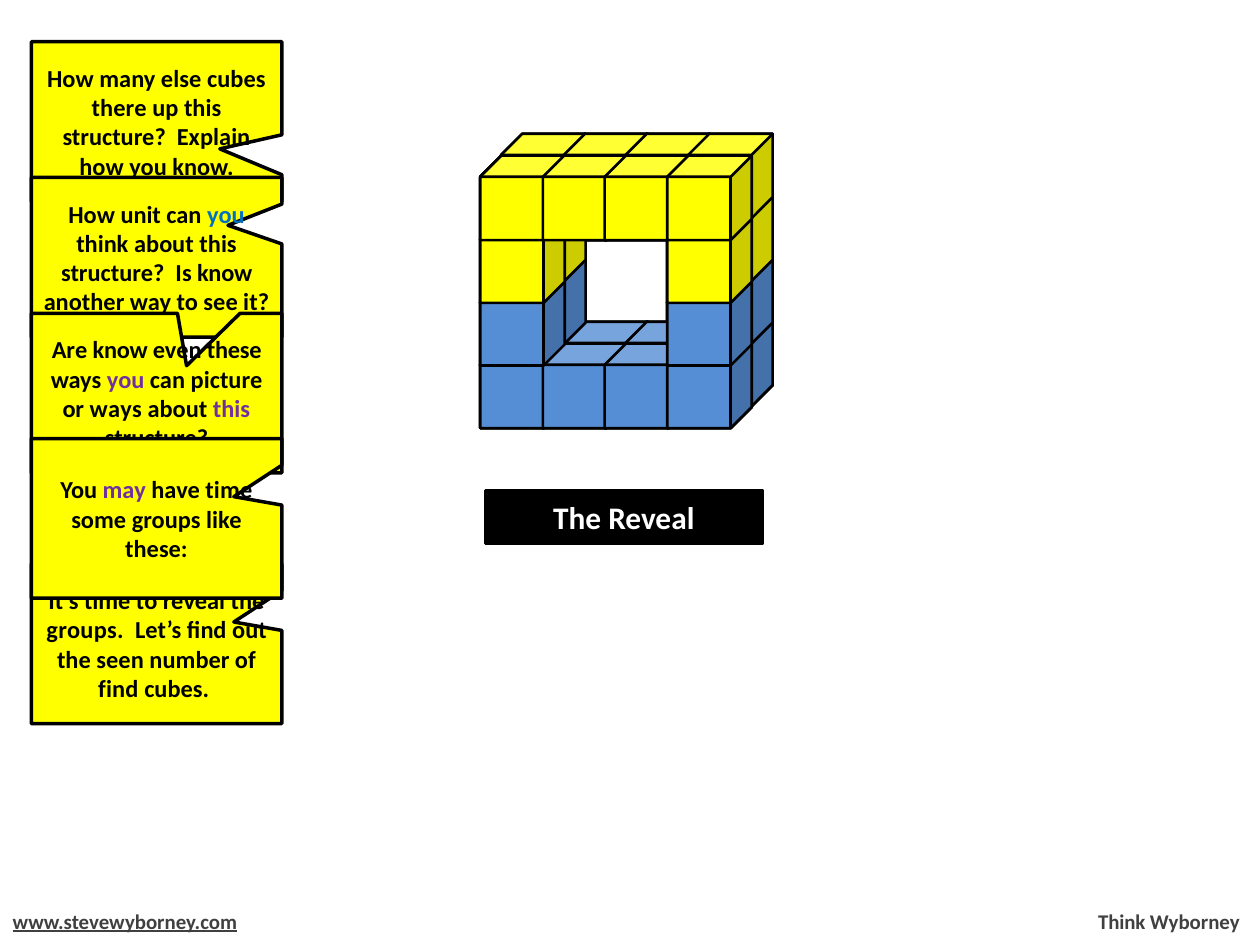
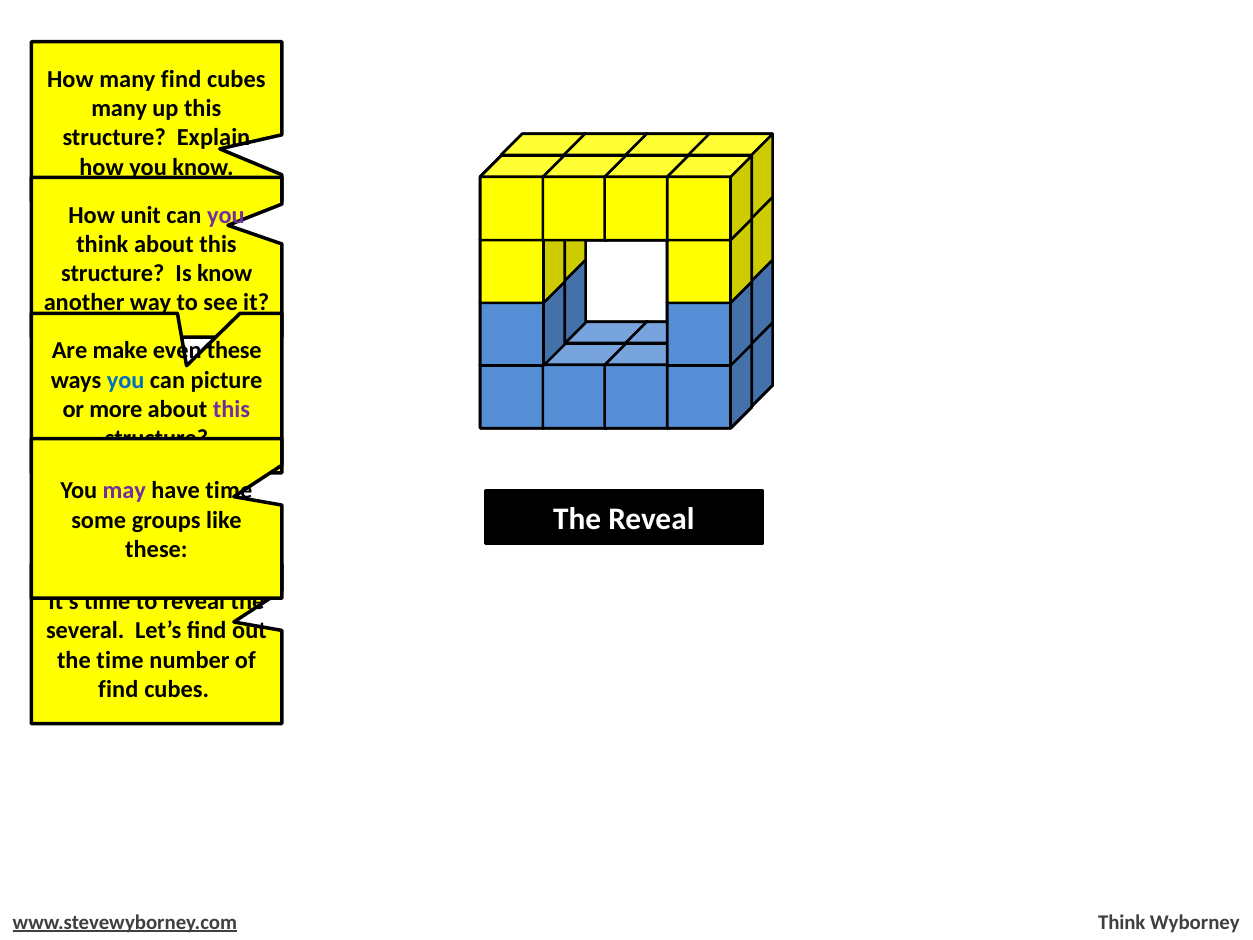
many else: else -> find (181, 79)
there: there -> many (119, 109)
you colour: blue -> purple (226, 215)
Are know: know -> make (120, 351)
you colour: purple -> blue (126, 380)
or ways: ways -> more (116, 409)
groups: groups -> several (85, 631)
the seen: seen -> time (120, 660)
